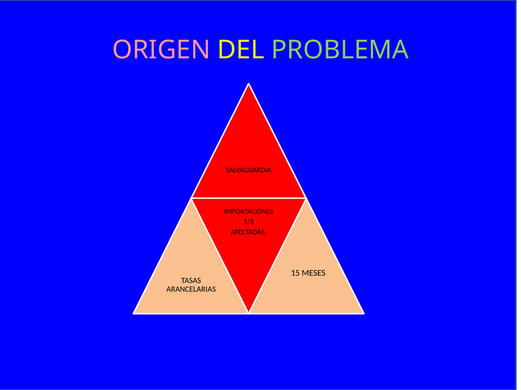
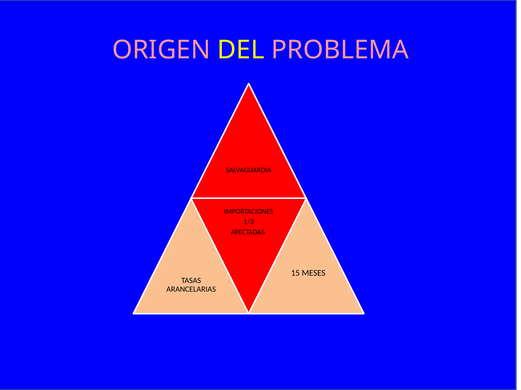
PROBLEMA colour: light green -> pink (340, 50)
